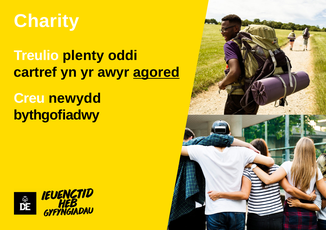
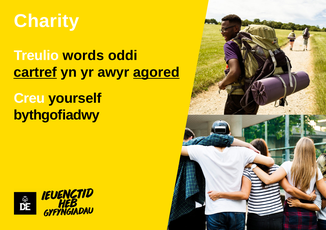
plenty: plenty -> words (83, 56)
cartref underline: none -> present (35, 72)
newydd: newydd -> yourself (75, 98)
